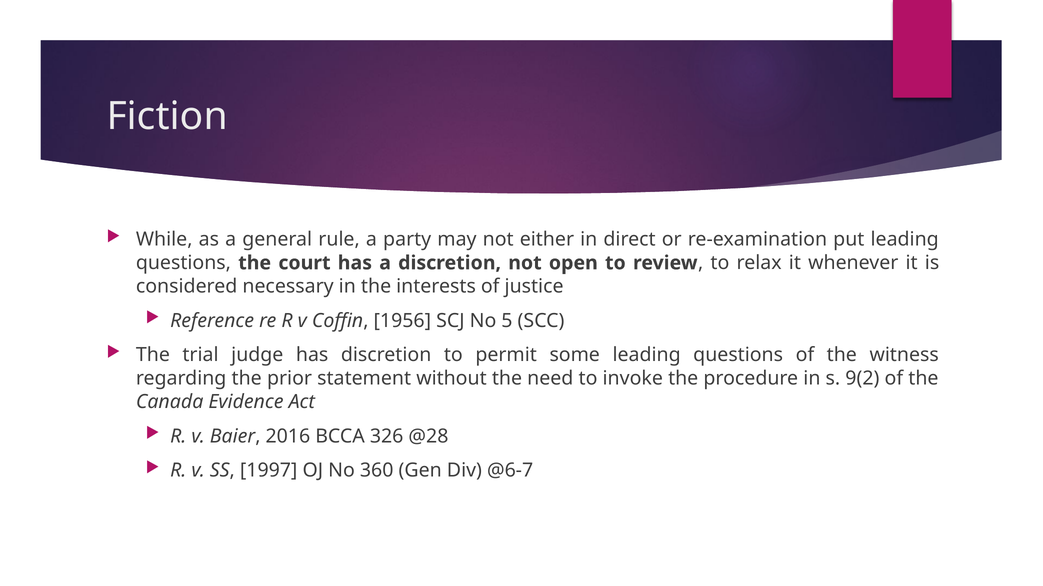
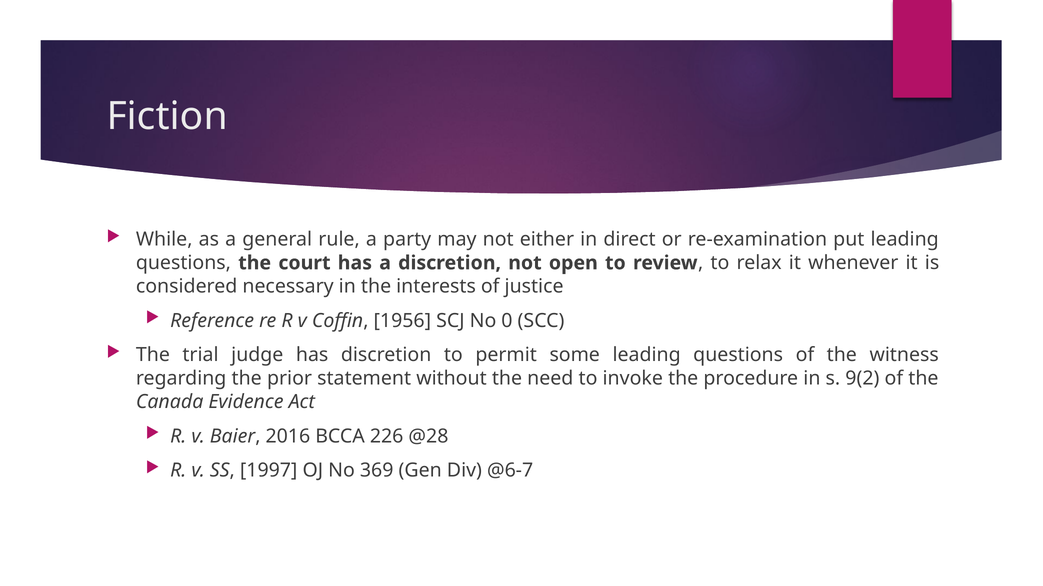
5: 5 -> 0 (507, 321)
326: 326 -> 226 (387, 437)
360: 360 -> 369 (377, 471)
